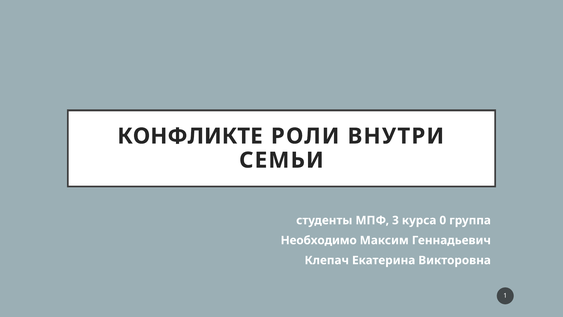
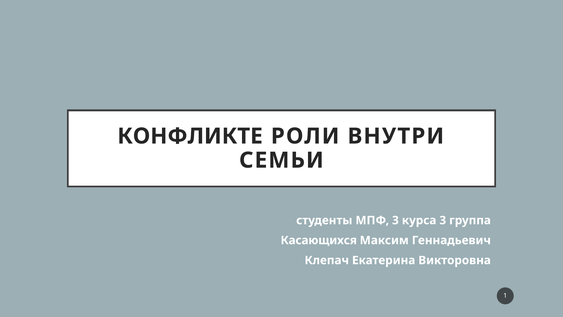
курса 0: 0 -> 3 (443, 220)
Необходимо: Необходимо -> Касающихся (319, 240)
